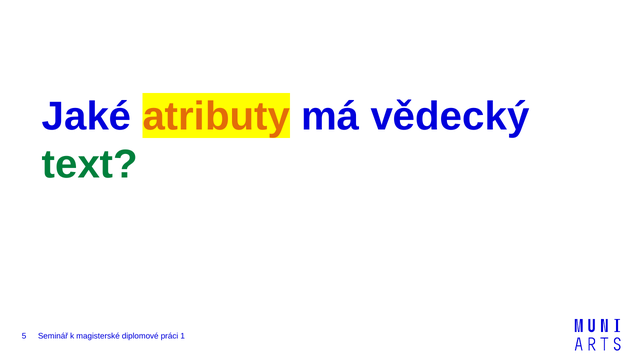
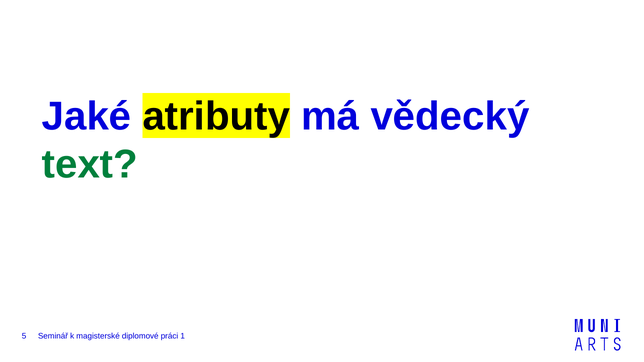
atributy colour: orange -> black (216, 116)
